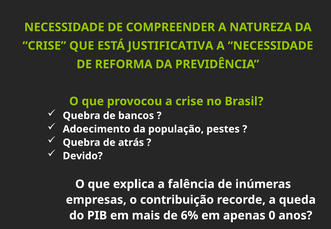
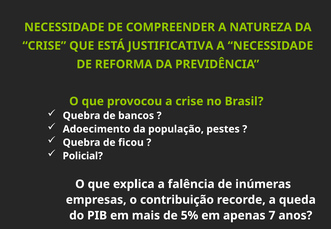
atrás: atrás -> ficou (131, 143)
Devido: Devido -> Policial (83, 156)
6%: 6% -> 5% (190, 216)
0: 0 -> 7 (272, 216)
